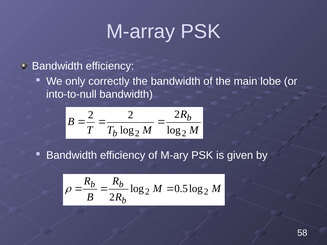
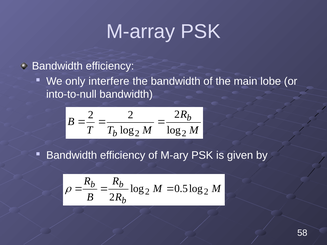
correctly: correctly -> interfere (109, 81)
